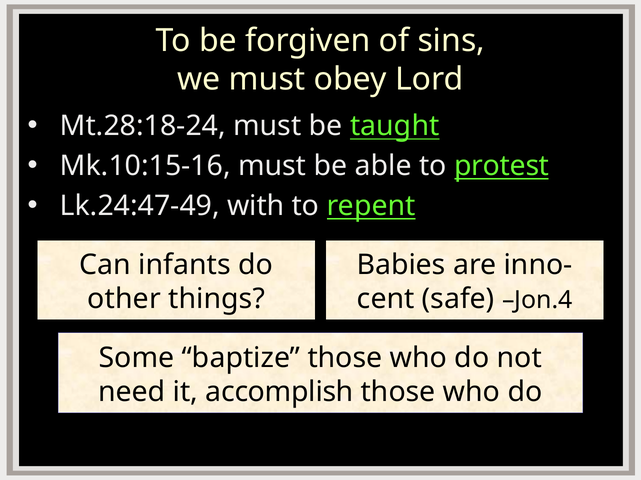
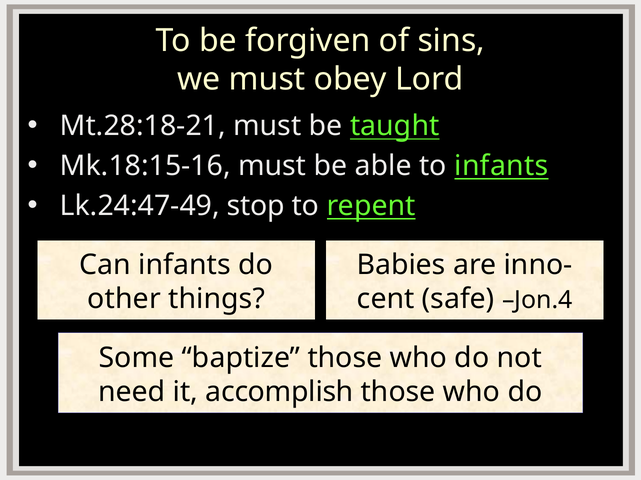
Mt.28:18-24: Mt.28:18-24 -> Mt.28:18-21 (143, 126)
Mk.10:15-16: Mk.10:15-16 -> Mk.18:15-16 (145, 166)
to protest: protest -> infants (501, 166)
with: with -> stop (256, 206)
